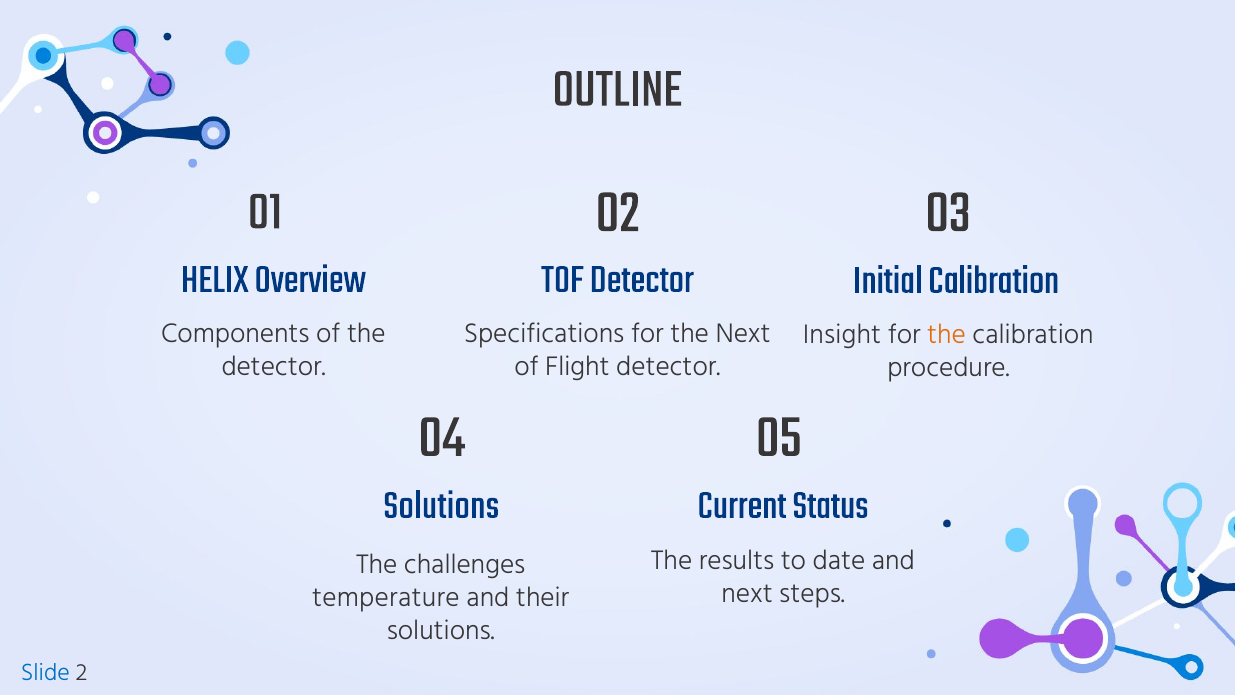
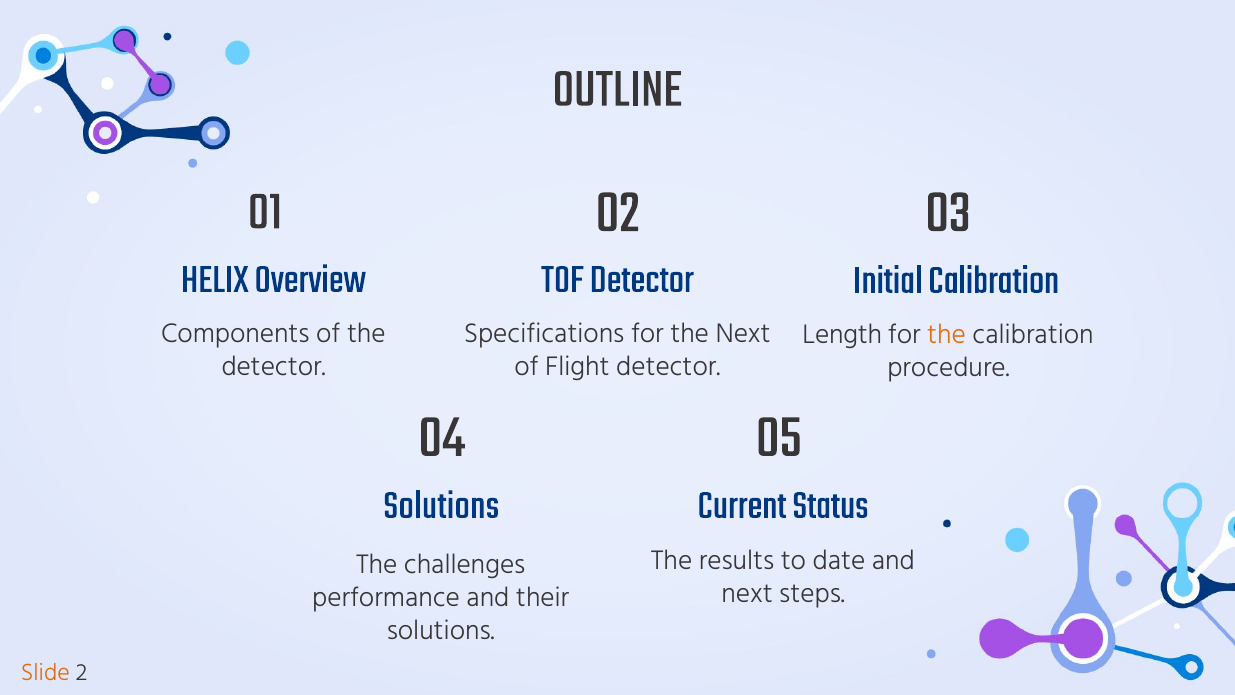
Insight: Insight -> Length (842, 334)
temperature: temperature -> performance (386, 598)
Slide colour: blue -> orange (45, 672)
